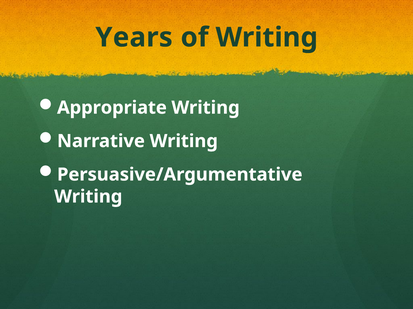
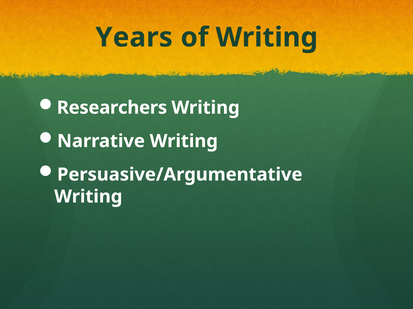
Appropriate: Appropriate -> Researchers (112, 108)
